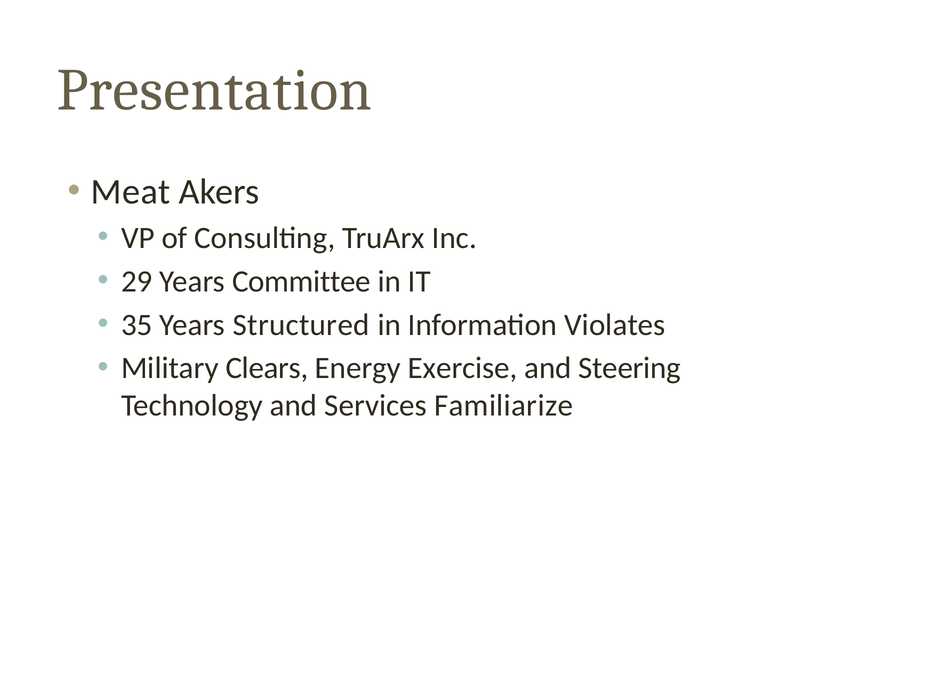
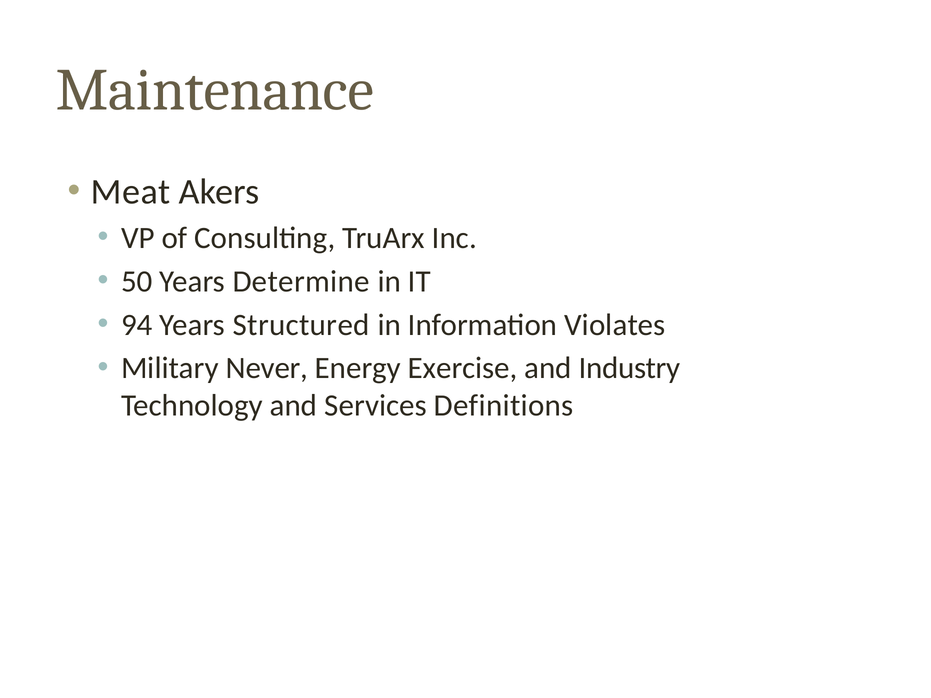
Presentation: Presentation -> Maintenance (215, 90)
29: 29 -> 50 (137, 281)
Committee: Committee -> Determine (301, 281)
35: 35 -> 94 (137, 325)
Clears: Clears -> Never (267, 368)
Steering: Steering -> Industry (630, 368)
Familiarize: Familiarize -> Definitions (504, 406)
